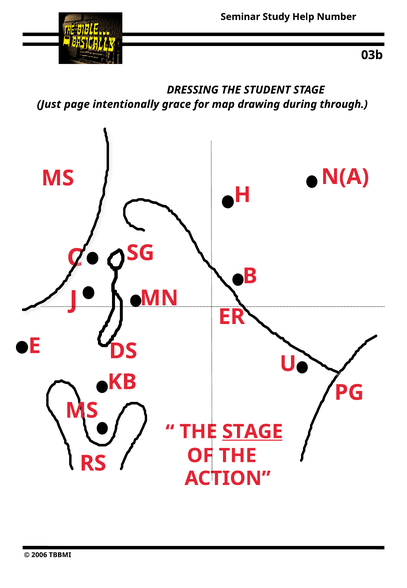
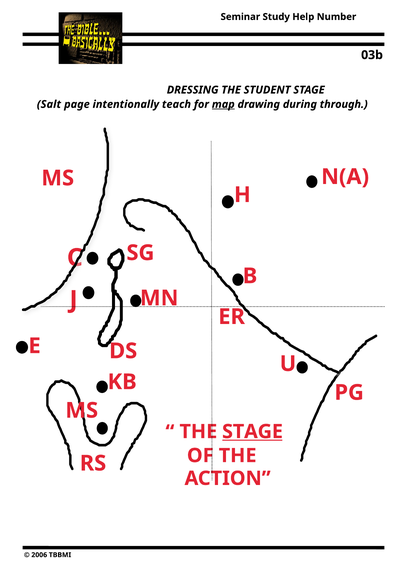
Just: Just -> Salt (49, 104)
grace: grace -> teach (176, 104)
map underline: none -> present (223, 104)
